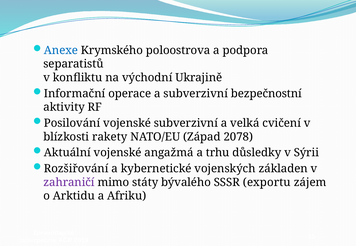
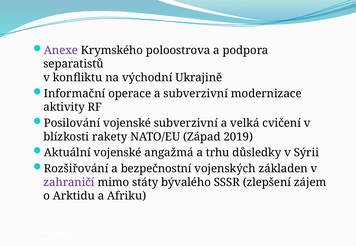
Anexe colour: blue -> purple (61, 50)
bezpečnostní: bezpečnostní -> modernizace (266, 94)
Západ 2078: 2078 -> 2019 (238, 137)
kybernetické: kybernetické -> bezpečnostní (156, 169)
exportu: exportu -> zlepšení (267, 183)
